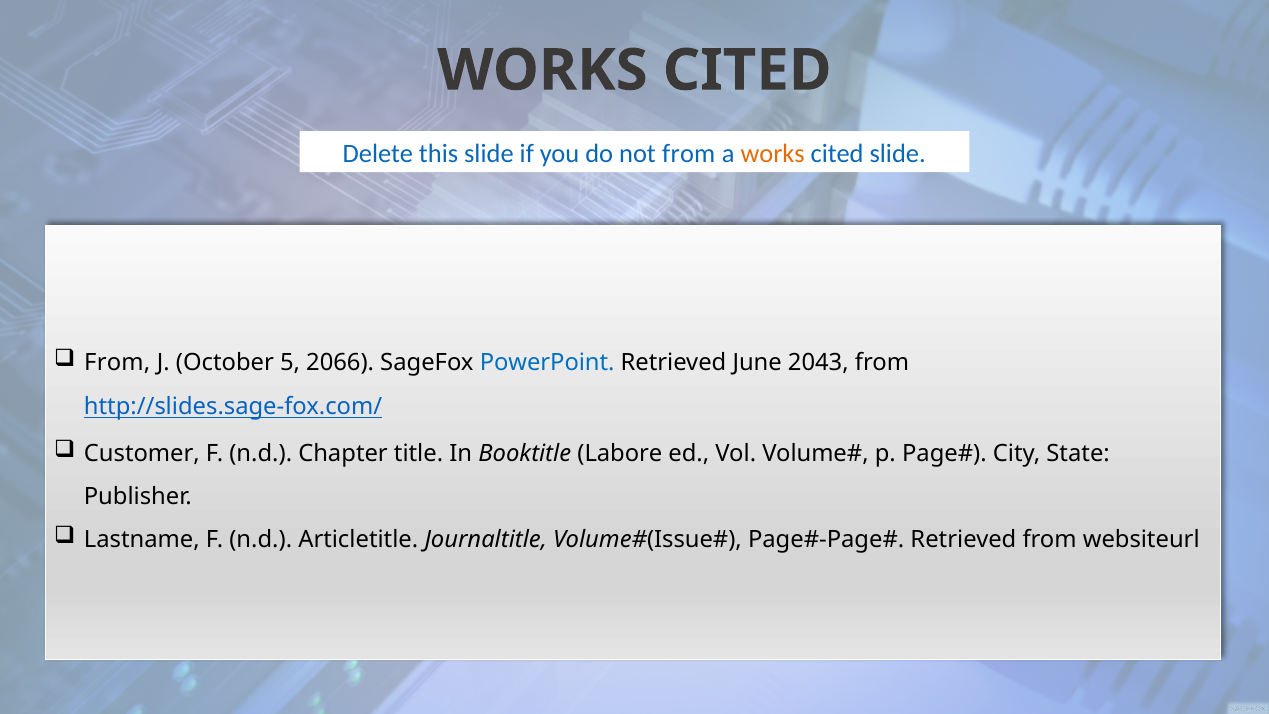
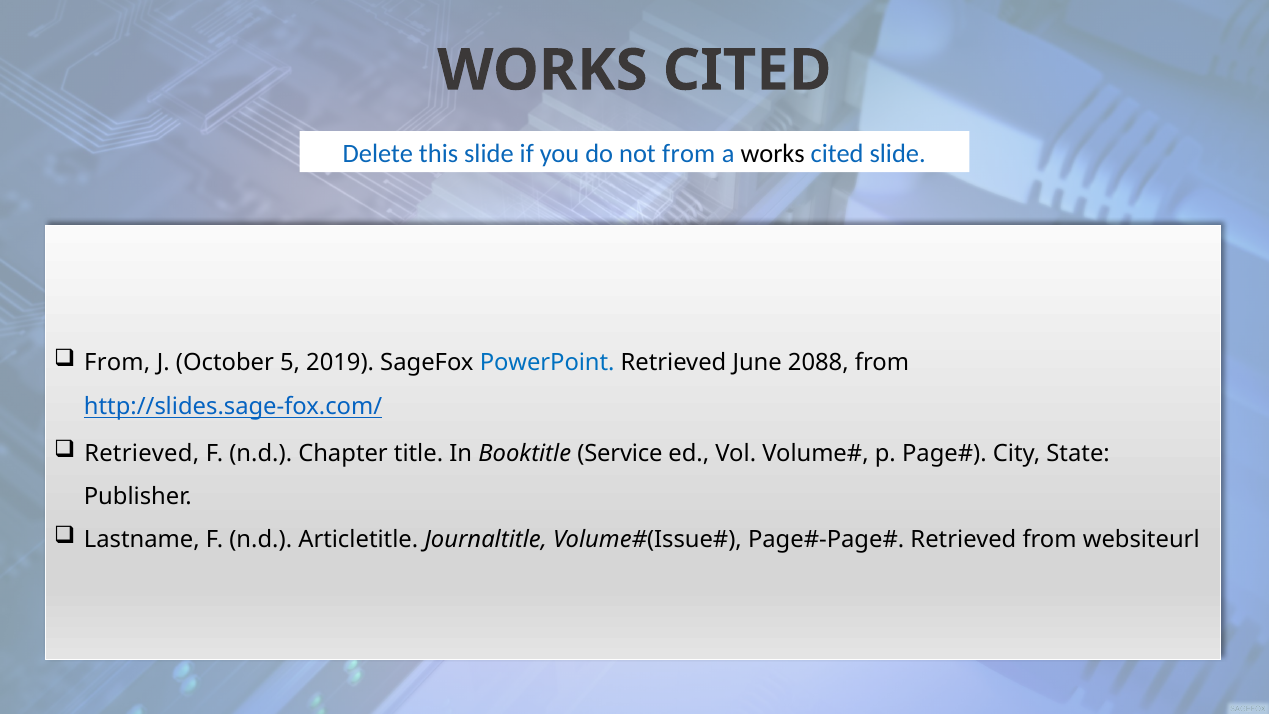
works colour: orange -> black (773, 153)
2066: 2066 -> 2019 (340, 362)
2043: 2043 -> 2088 (818, 362)
Customer: Customer -> Retrieved (142, 454)
Labore: Labore -> Service (620, 454)
